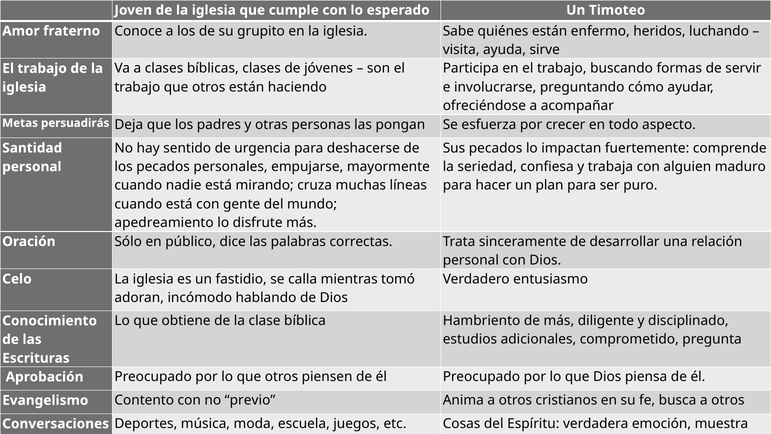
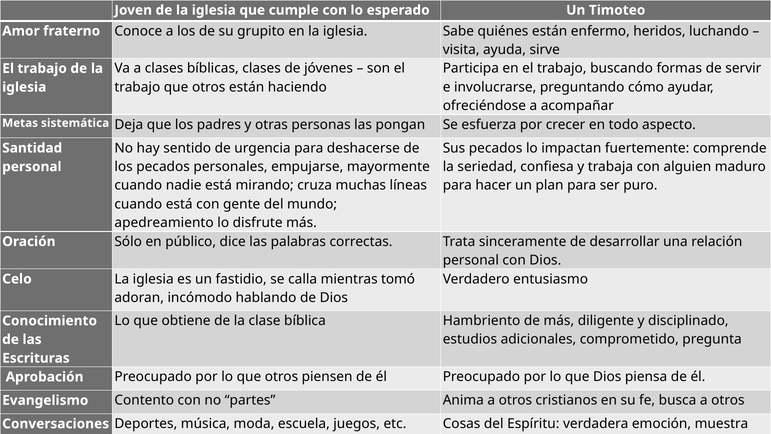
persuadirás: persuadirás -> sistemática (75, 123)
previo: previo -> partes (250, 400)
